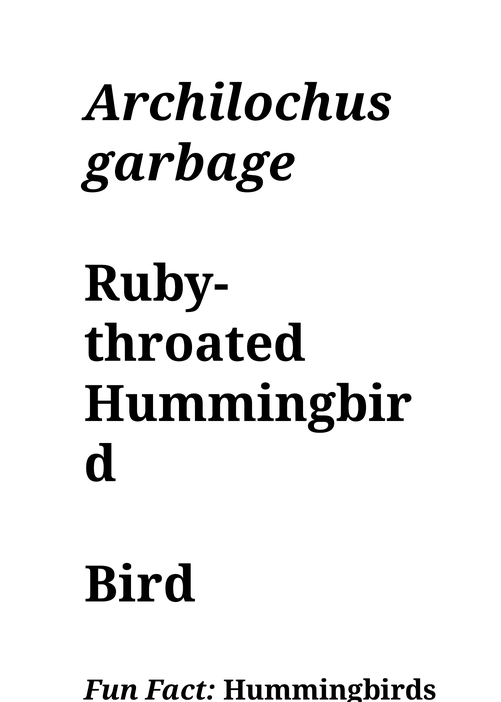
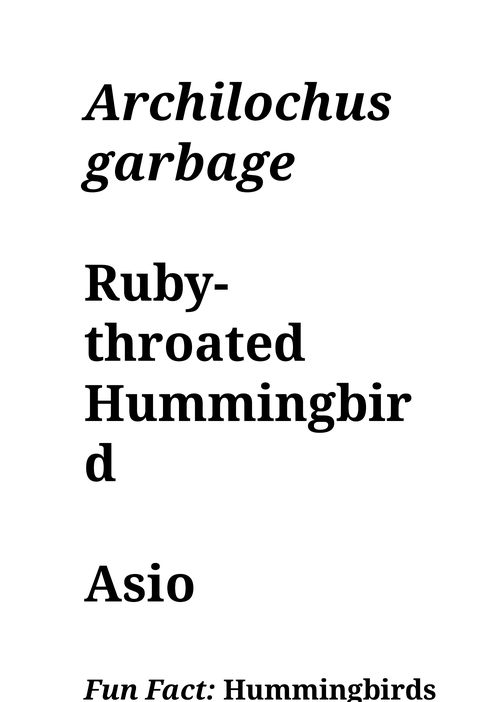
Bird: Bird -> Asio (140, 584)
